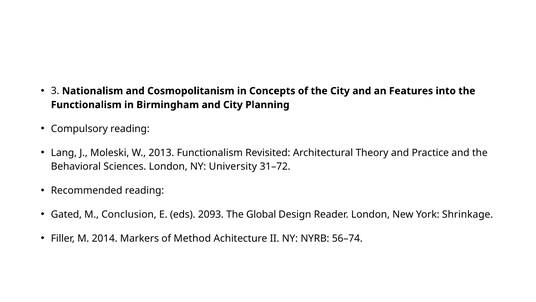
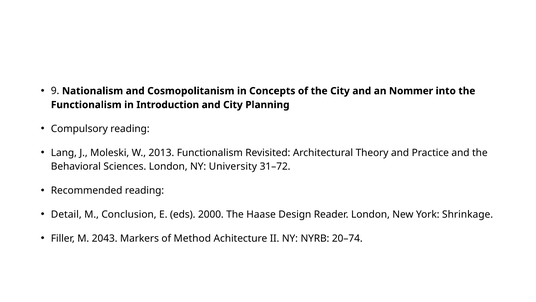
3: 3 -> 9 (55, 91)
Features: Features -> Nommer (411, 91)
Birmingham: Birmingham -> Introduction (168, 105)
Gated: Gated -> Detail (66, 214)
2093: 2093 -> 2000 (211, 214)
Global: Global -> Haase (261, 214)
2014: 2014 -> 2043 (105, 238)
56–74: 56–74 -> 20–74 (347, 238)
